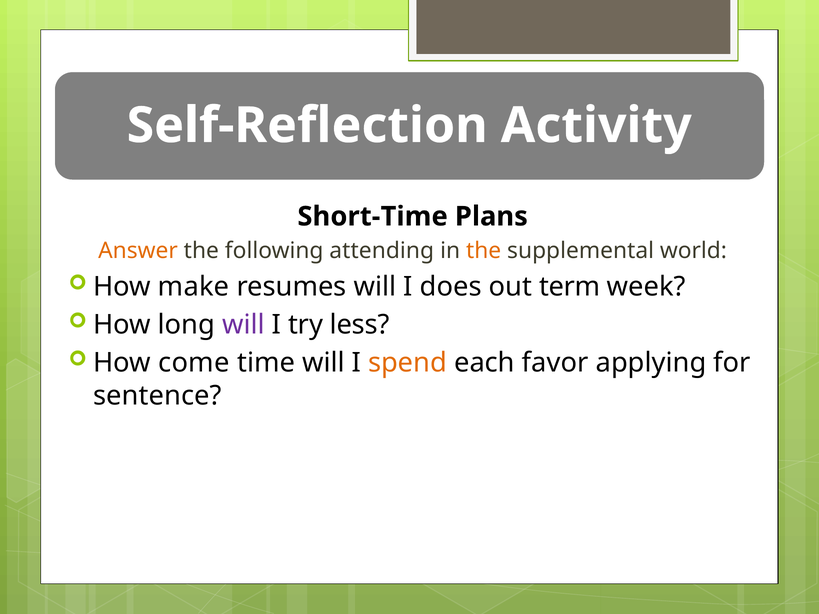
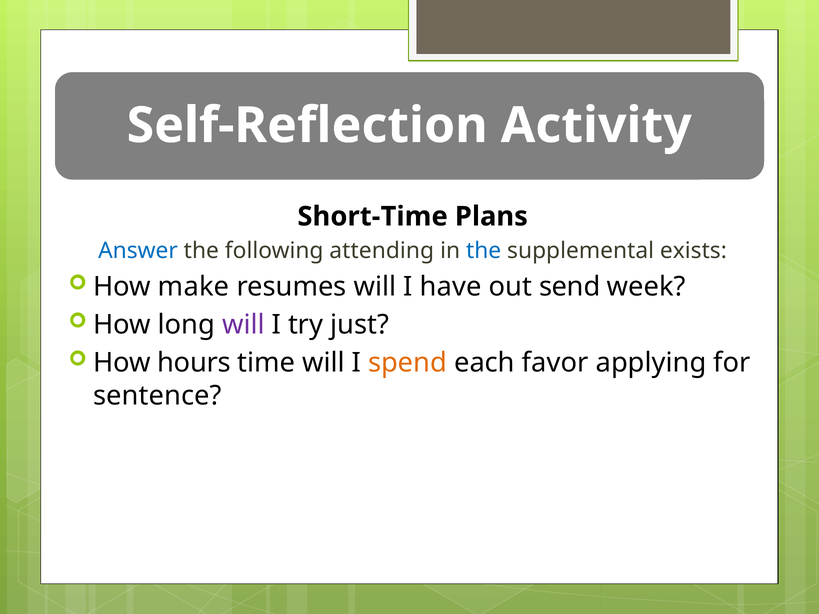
Answer colour: orange -> blue (138, 251)
the colour: orange -> blue (484, 251)
world: world -> exists (693, 251)
does: does -> have (451, 287)
term: term -> send (570, 287)
less: less -> just (360, 325)
come: come -> hours (194, 363)
